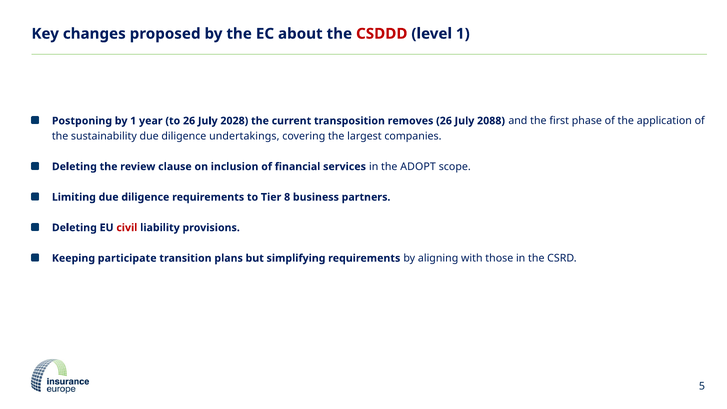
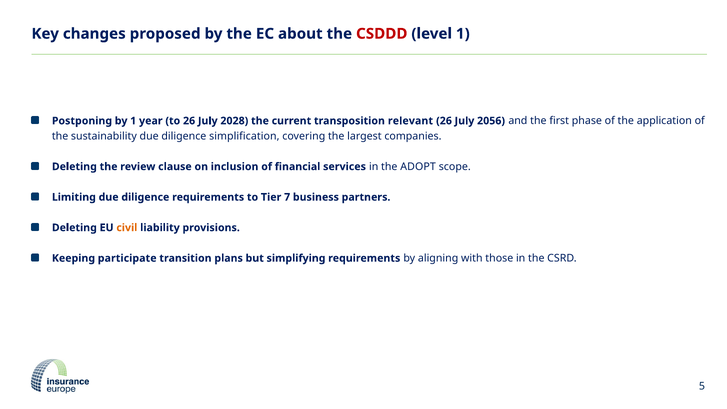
removes: removes -> relevant (410, 121)
2088: 2088 -> 2056 (491, 121)
undertakings: undertakings -> simplification (244, 136)
8: 8 -> 7 (287, 197)
civil colour: red -> orange (127, 228)
